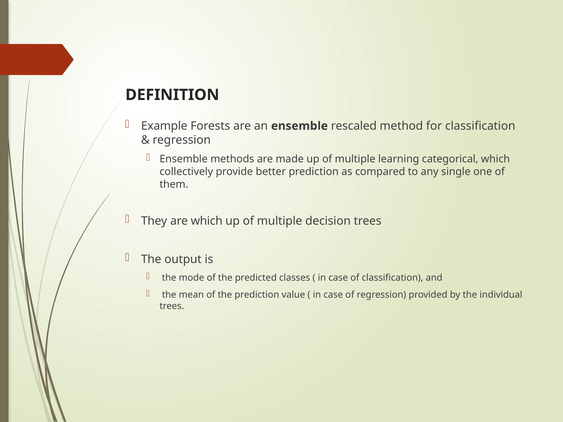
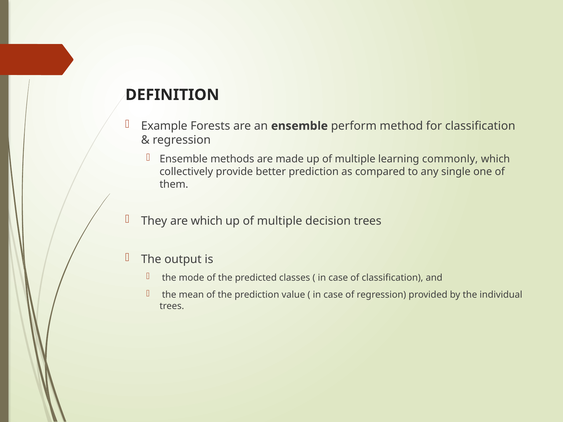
rescaled: rescaled -> perform (354, 126)
categorical: categorical -> commonly (450, 159)
